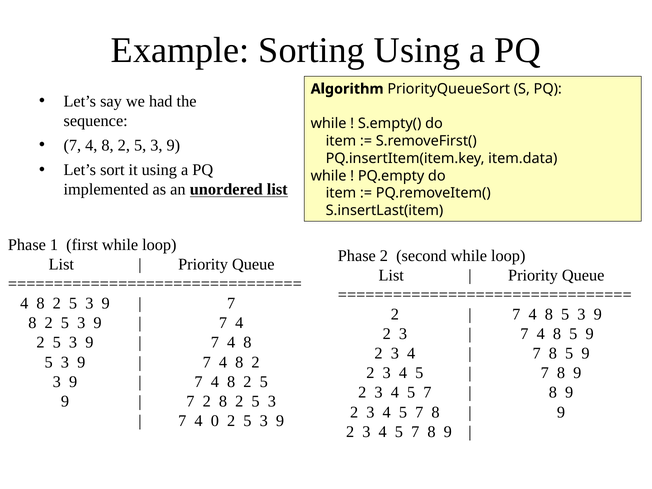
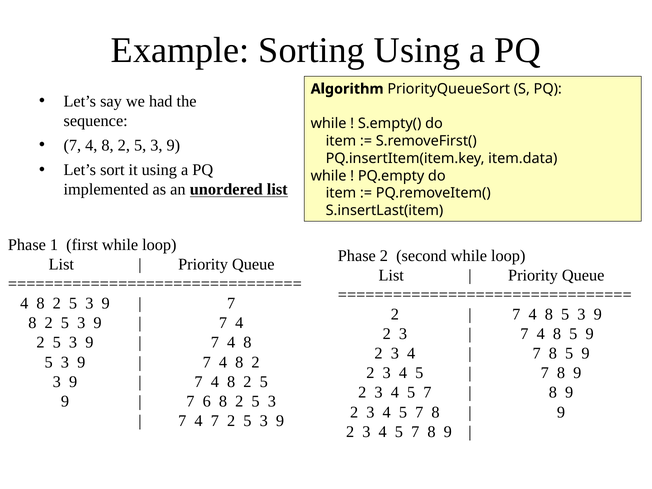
7 2: 2 -> 6 (207, 401)
4 0: 0 -> 7 (215, 421)
